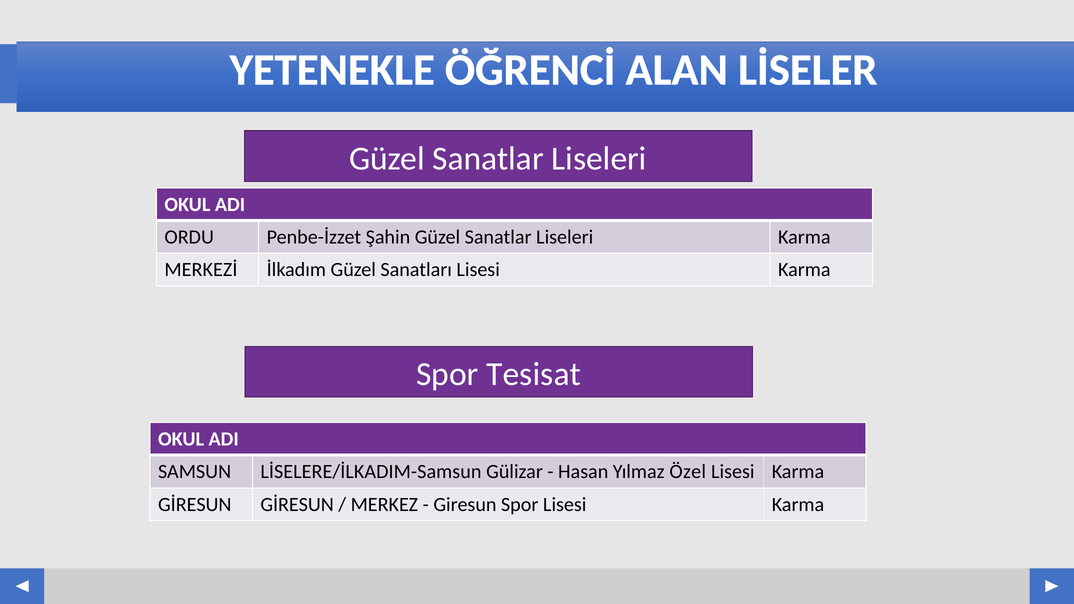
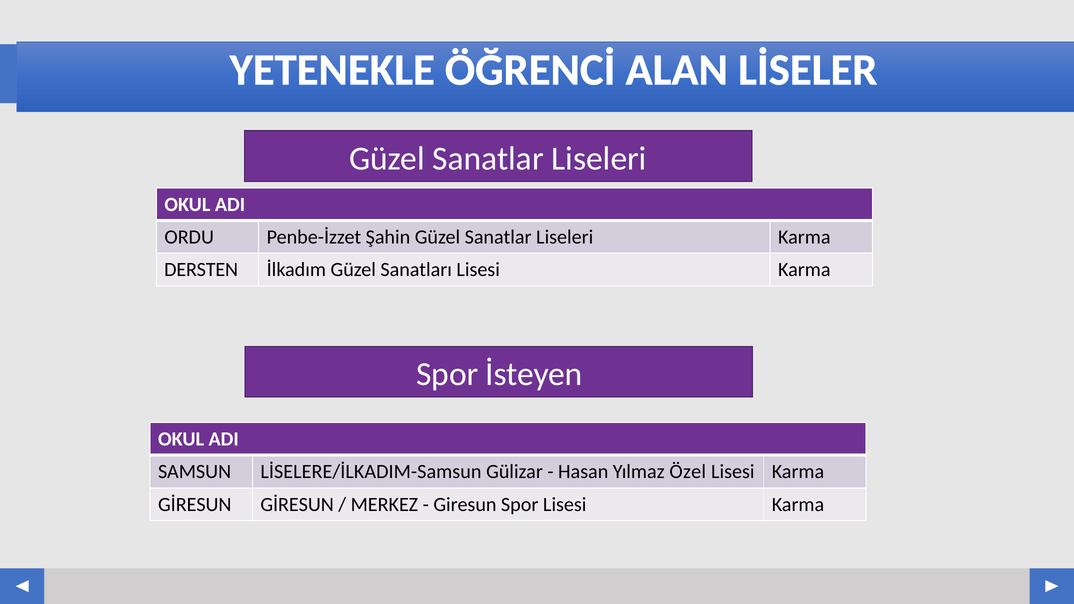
MERKEZİ: MERKEZİ -> DERSTEN (201, 270)
Tesisat: Tesisat -> İsteyen (534, 374)
